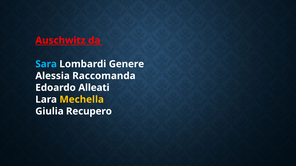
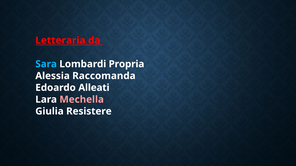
Auschwitz: Auschwitz -> Letteraria (60, 41)
Genere: Genere -> Propria (126, 64)
Mechella colour: yellow -> pink (82, 100)
Recupero: Recupero -> Resistere (89, 112)
